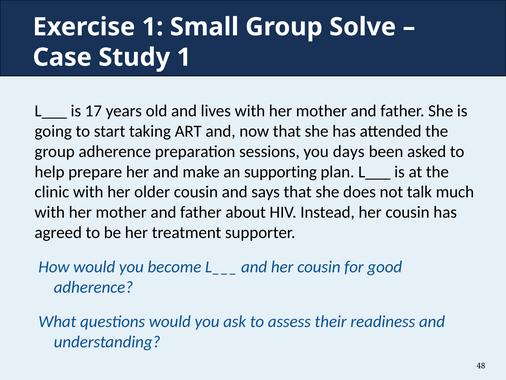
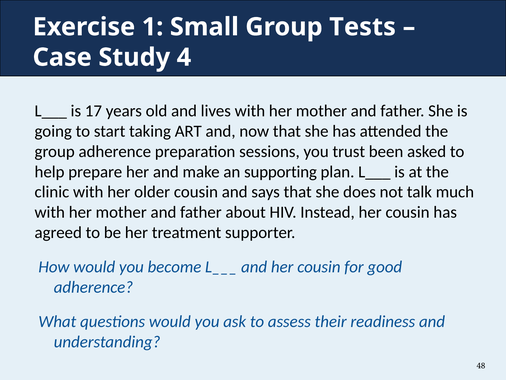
Solve: Solve -> Tests (363, 27)
Study 1: 1 -> 4 (184, 57)
days: days -> trust (349, 151)
